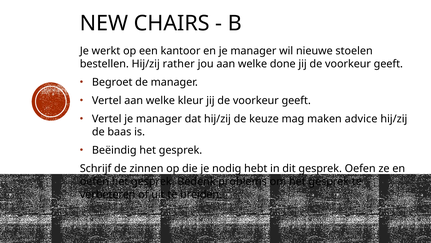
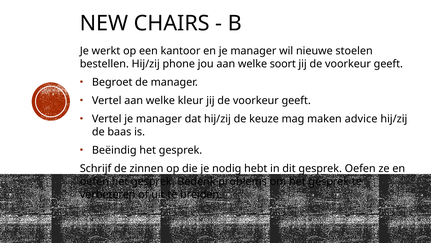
rather: rather -> phone (179, 64)
done: done -> soort (283, 64)
